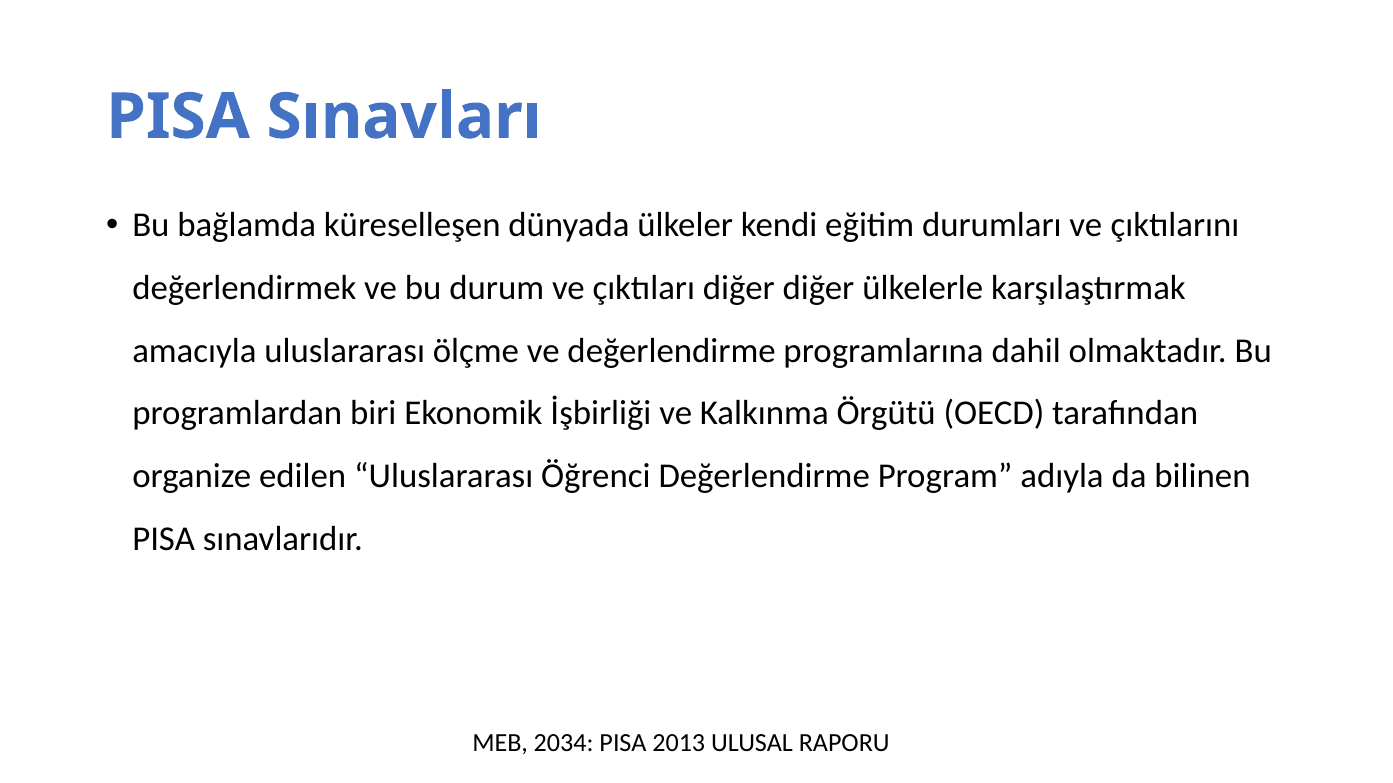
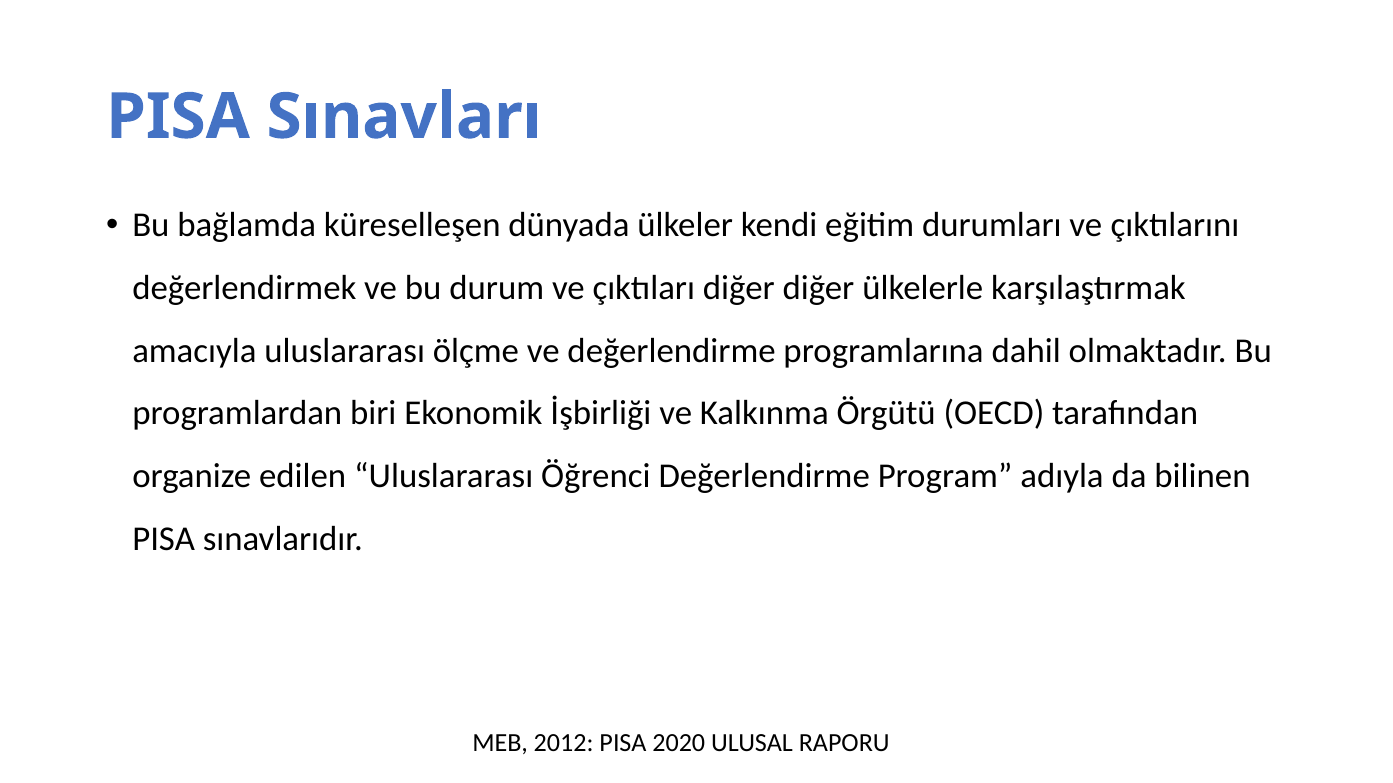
2034: 2034 -> 2012 (564, 744)
2013: 2013 -> 2020 (679, 744)
